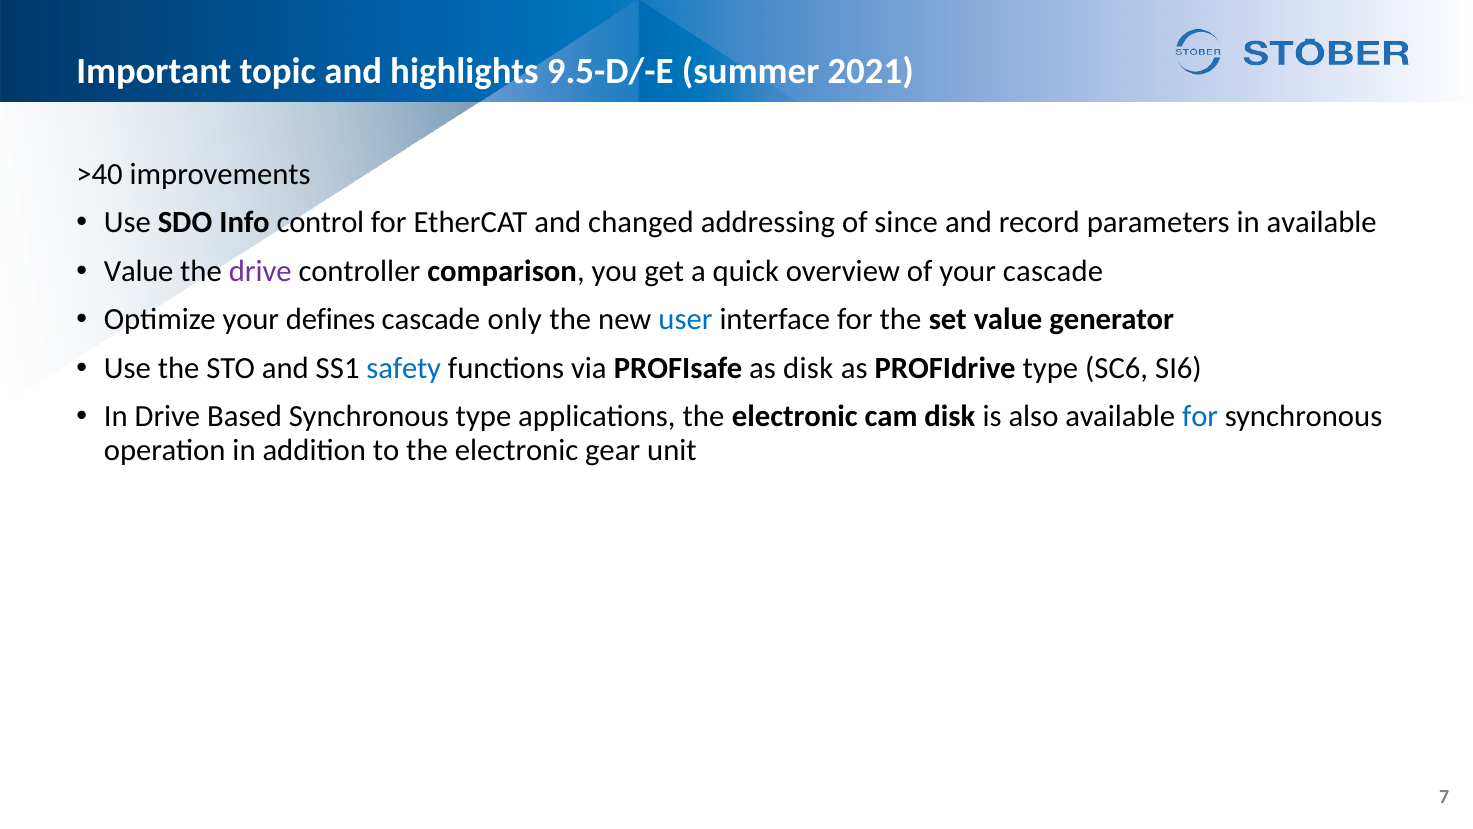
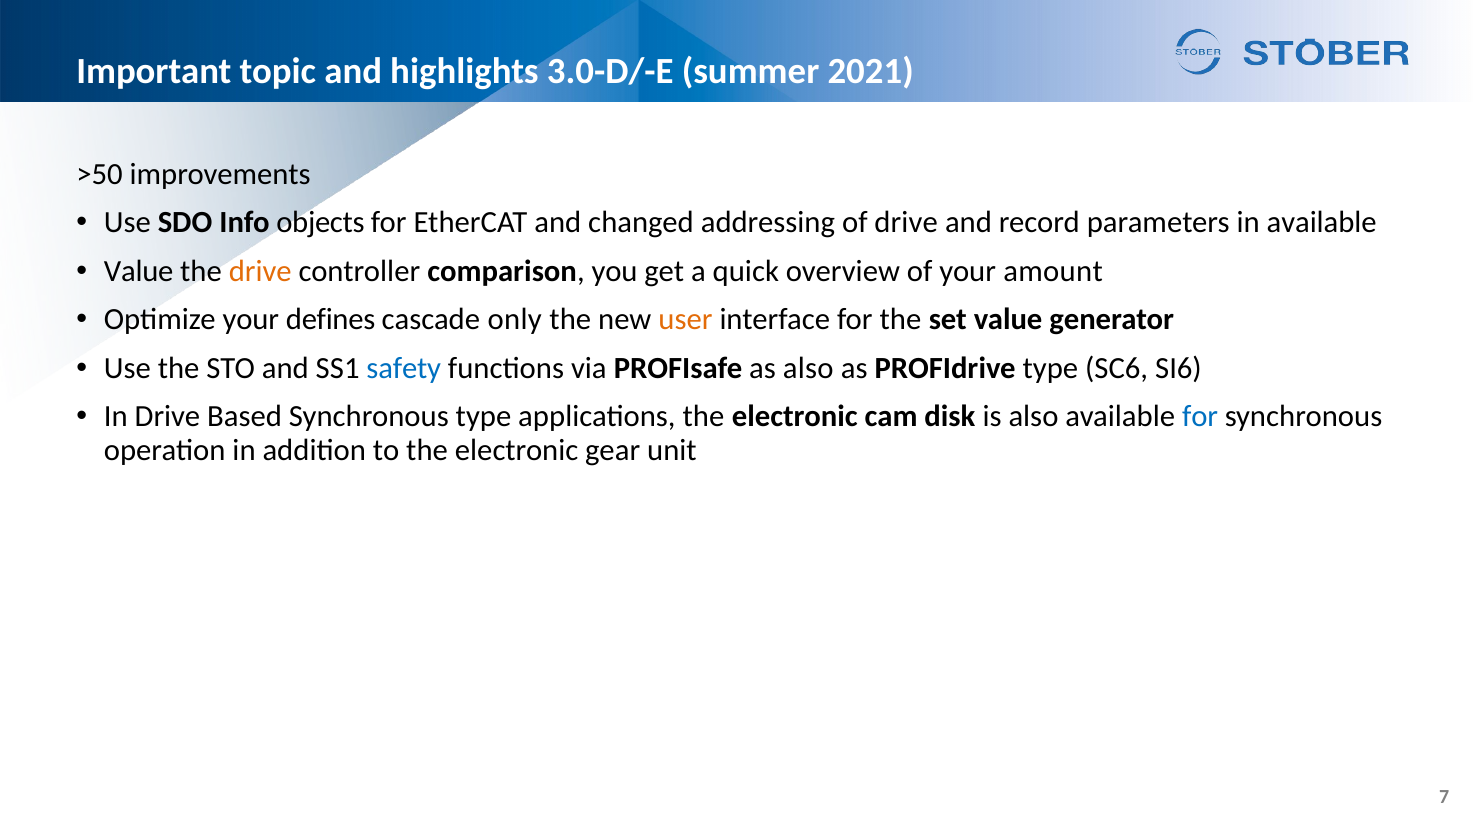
9.5-D/-E: 9.5-D/-E -> 3.0-D/-E (610, 71)
>40: >40 -> >50 (99, 174)
control: control -> objects (320, 223)
of since: since -> drive (906, 223)
drive colour: purple -> orange (260, 271)
your cascade: cascade -> amount (1053, 271)
user colour: blue -> orange (685, 320)
as disk: disk -> also (808, 368)
